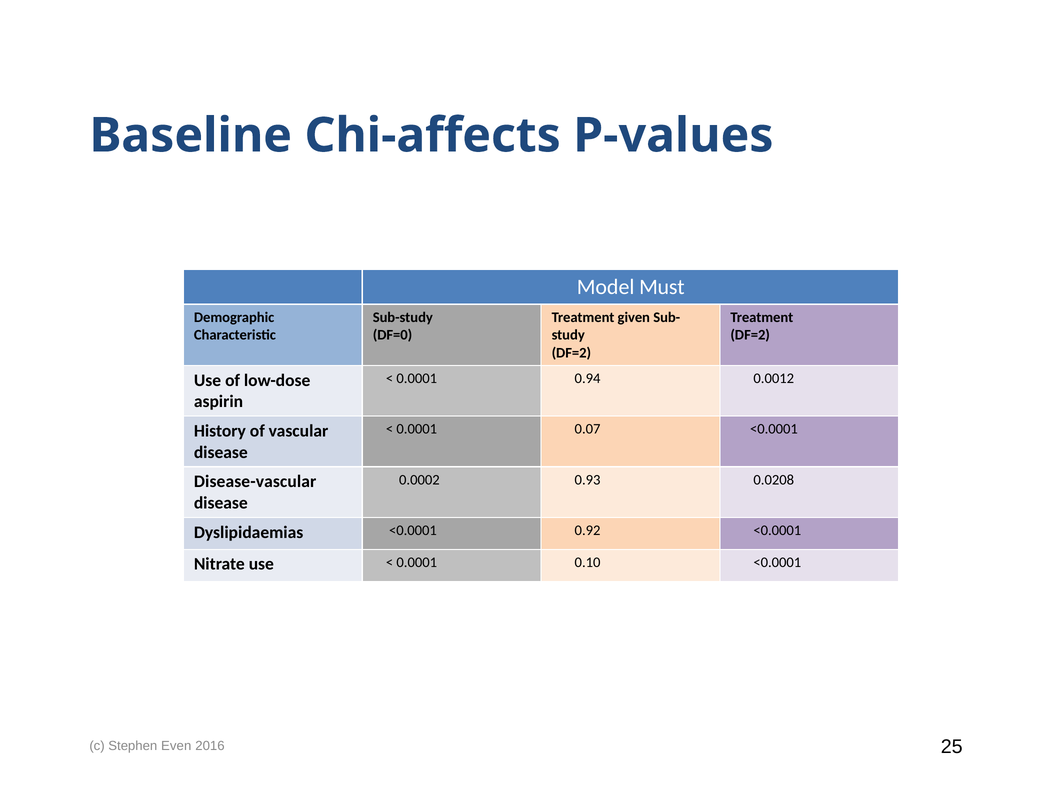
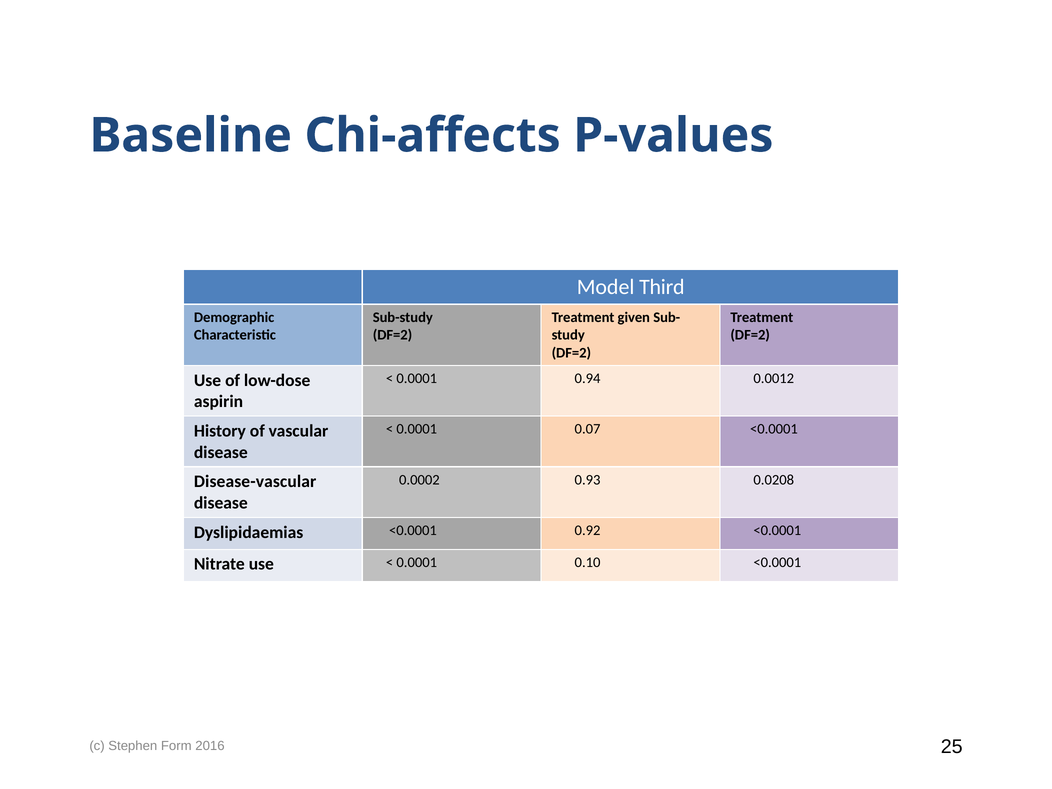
Must: Must -> Third (662, 287)
DF=0: DF=0 -> DF=2 (393, 335)
Even: Even -> Form (176, 746)
